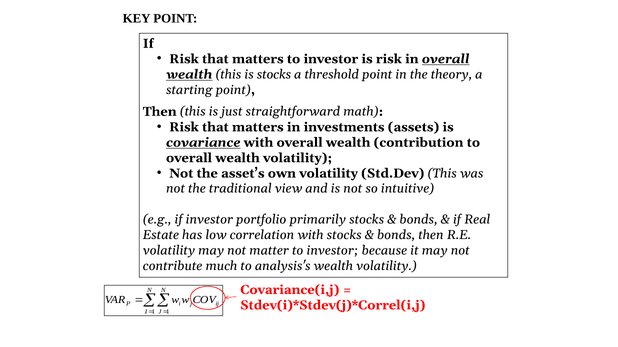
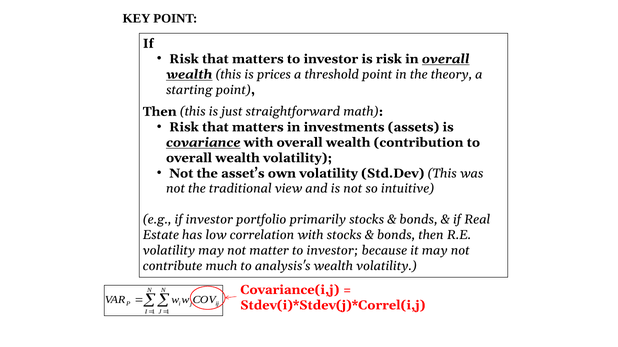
is stocks: stocks -> prices (274, 74)
